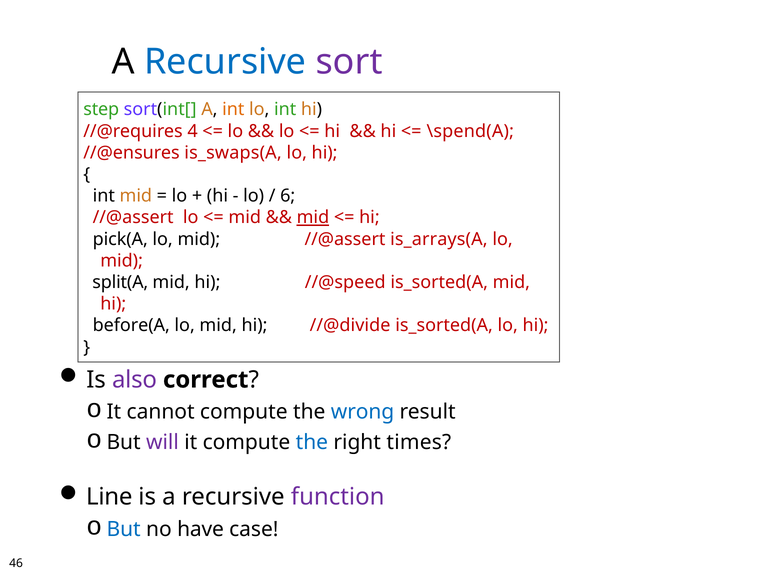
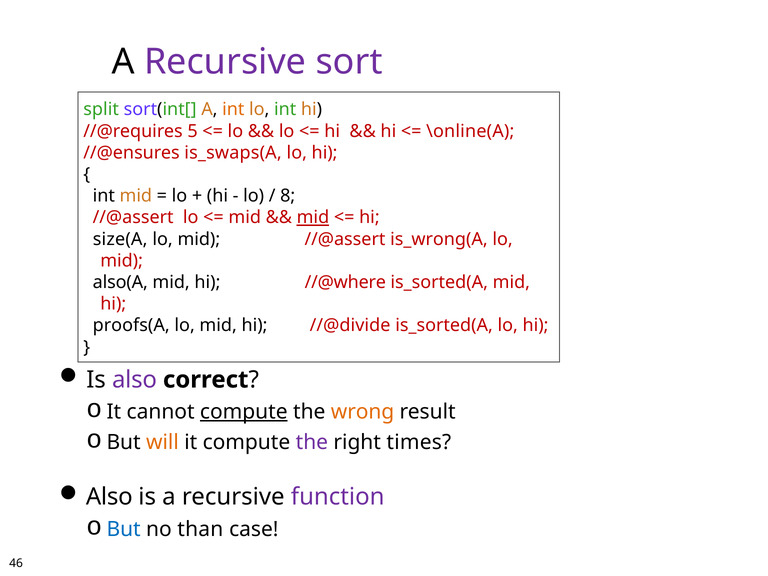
Recursive colour: blue -> purple (225, 62)
step: step -> split (101, 109)
4: 4 -> 5 (193, 131)
\spend(A: \spend(A -> \online(A (470, 131)
6: 6 -> 8 (288, 196)
pick(A: pick(A -> size(A (120, 239)
is_arrays(A: is_arrays(A -> is_wrong(A (439, 239)
split(A: split(A -> also(A (120, 282)
//@speed: //@speed -> //@where (345, 282)
before(A: before(A -> proofs(A (131, 325)
compute underline: none -> present (244, 412)
wrong colour: blue -> orange (363, 412)
will colour: purple -> orange (162, 442)
the colour: blue -> purple (312, 442)
Line: Line -> Also (109, 497)
have: have -> than (200, 529)
